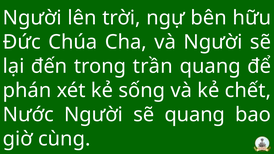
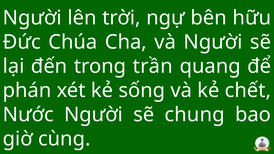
sẽ quang: quang -> chung (195, 115)
